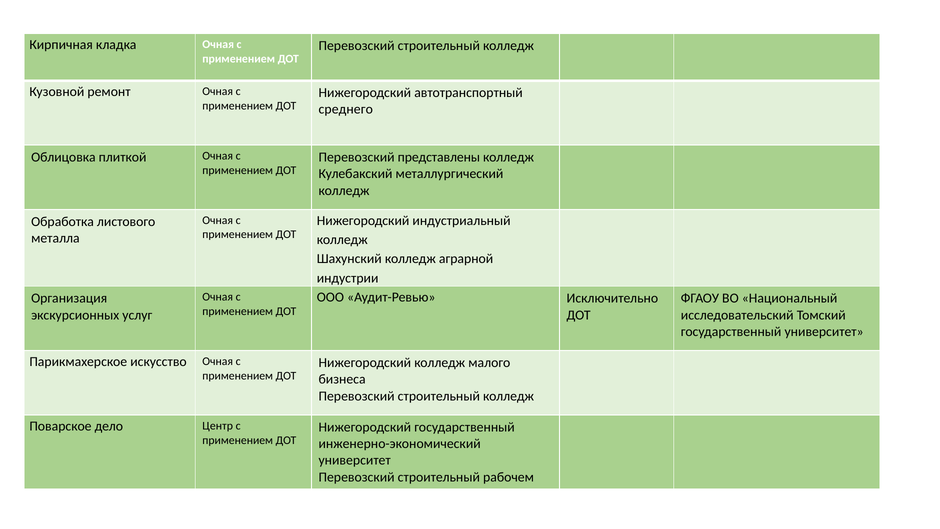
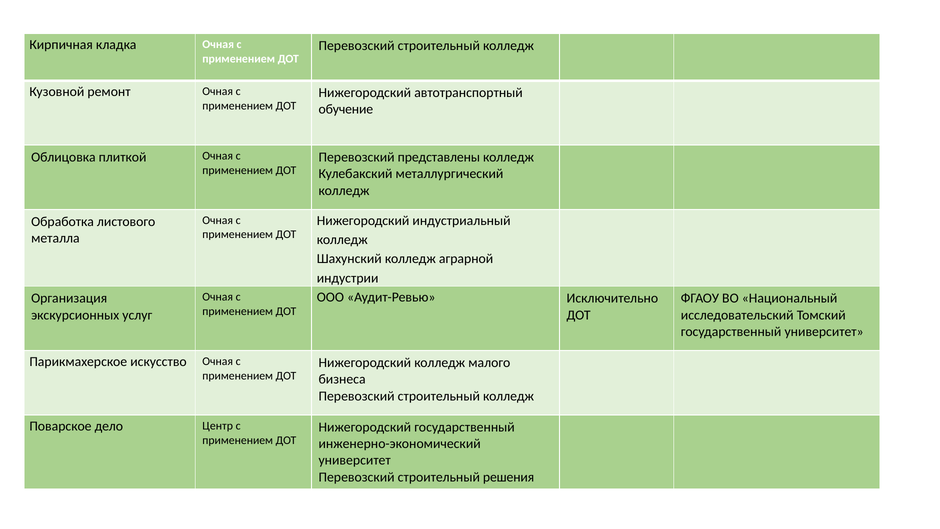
среднего: среднего -> обучение (346, 109)
рабочем: рабочем -> решения (509, 477)
